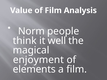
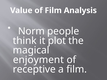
well: well -> plot (57, 41)
elements: elements -> receptive (34, 69)
